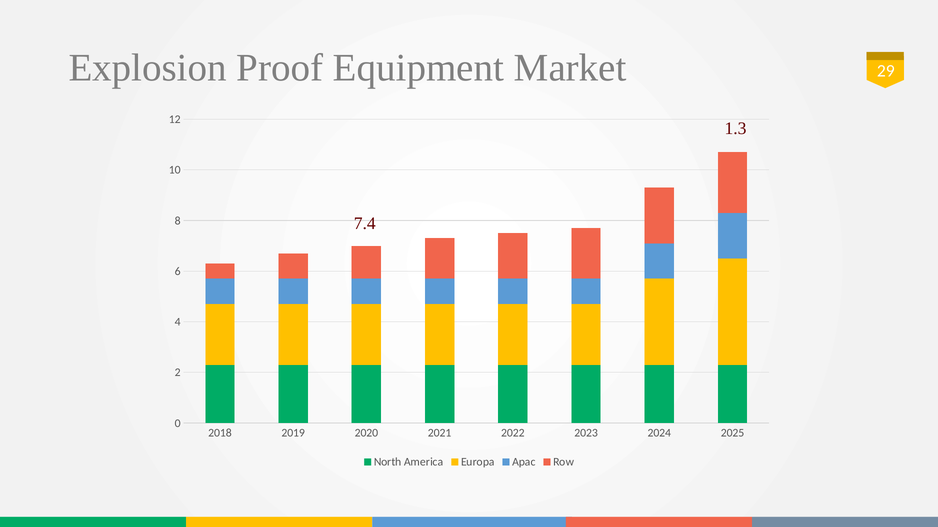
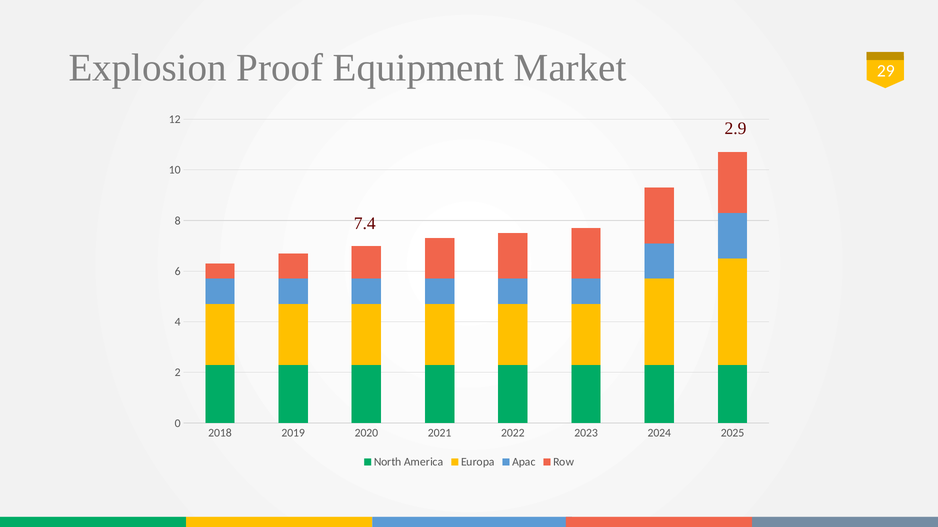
1.3: 1.3 -> 2.9 (736, 129)
